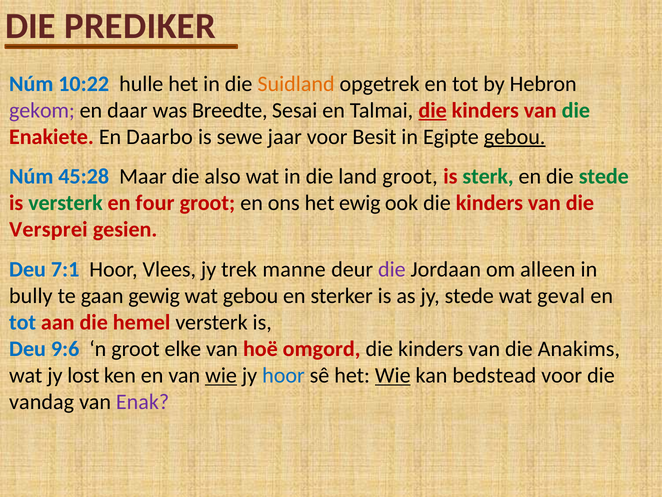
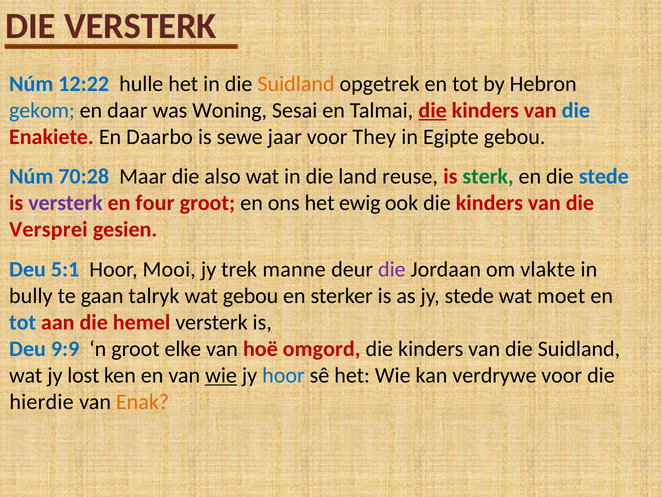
DIE PREDIKER: PREDIKER -> VERSTERK (140, 26)
10:22: 10:22 -> 12:22 (84, 84)
gekom colour: purple -> blue (42, 110)
Breedte: Breedte -> Woning (230, 110)
die colour: green -> blue (576, 110)
Besit: Besit -> They (374, 137)
gebou underline: present -> none (515, 137)
45:28: 45:28 -> 70:28 (84, 176)
land groot: groot -> reuse (410, 176)
stede colour: green -> blue (604, 176)
versterk colour: green -> purple (65, 203)
7:1: 7:1 -> 5:1 (65, 269)
Vlees: Vlees -> Mooi (169, 269)
alleen: alleen -> vlakte (548, 269)
gewig: gewig -> talryk (154, 296)
geval: geval -> moet (561, 296)
9:6: 9:6 -> 9:9 (65, 349)
van die Anakims: Anakims -> Suidland (579, 349)
Wie underline: present -> none (393, 375)
bedstead: bedstead -> verdrywe (494, 375)
vandag: vandag -> hierdie (42, 402)
Enak colour: purple -> orange (143, 402)
